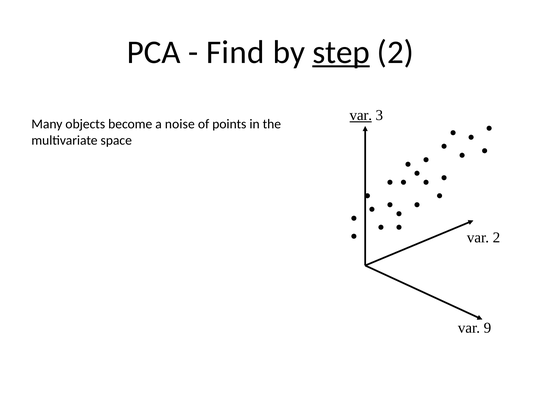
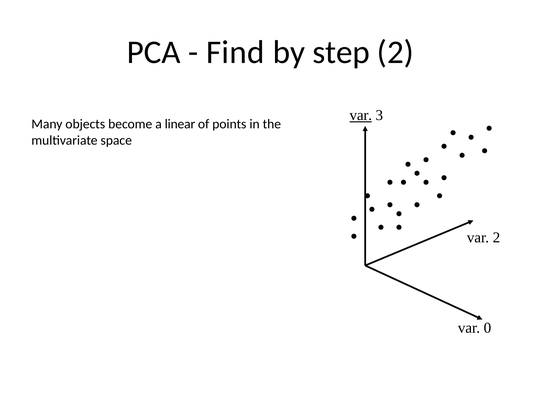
step underline: present -> none (341, 52)
noise: noise -> linear (180, 124)
9: 9 -> 0 (487, 328)
